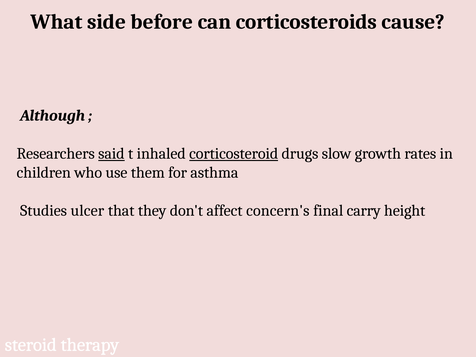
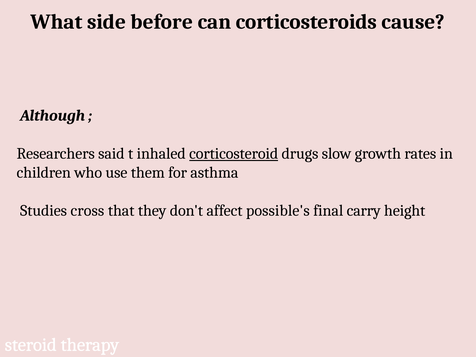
said underline: present -> none (111, 154)
ulcer: ulcer -> cross (87, 211)
concern's: concern's -> possible's (278, 211)
